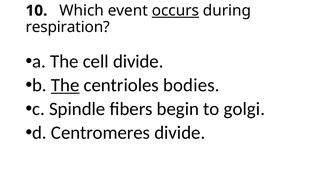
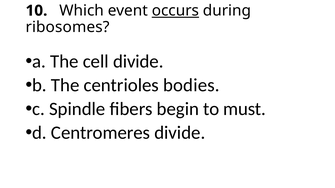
respiration: respiration -> ribosomes (68, 27)
The underline: present -> none (65, 85)
golgi: golgi -> must (244, 109)
